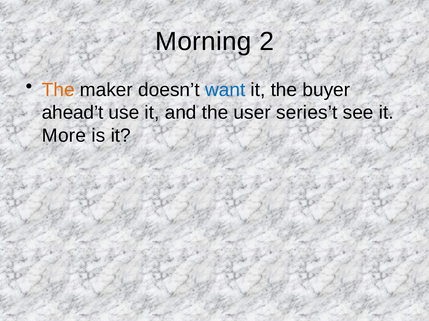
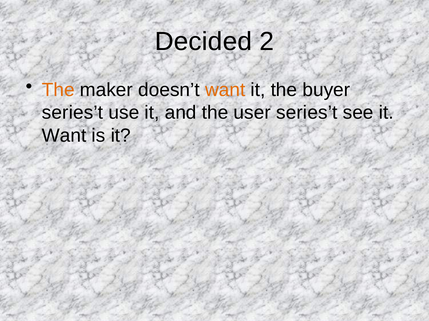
Morning: Morning -> Decided (203, 42)
want colour: blue -> orange (225, 90)
ahead’t: ahead’t -> series’t (72, 113)
More: More -> Want (64, 136)
